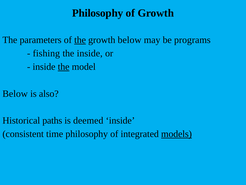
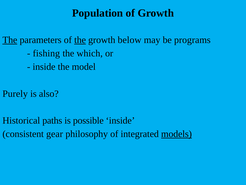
Philosophy: Philosophy -> Population (98, 13)
The underline: none -> present (10, 40)
the inside: inside -> which (90, 53)
the underline: present -> none (64, 67)
Below: Below -> Purely (15, 93)
deemed: deemed -> possible (88, 120)
time: time -> gear (55, 134)
